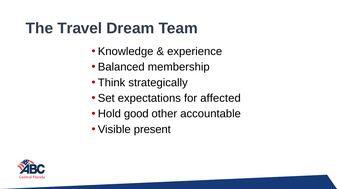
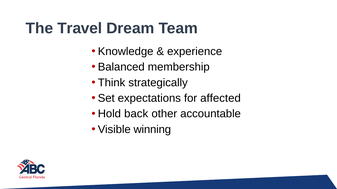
good: good -> back (136, 114)
present: present -> winning (152, 130)
